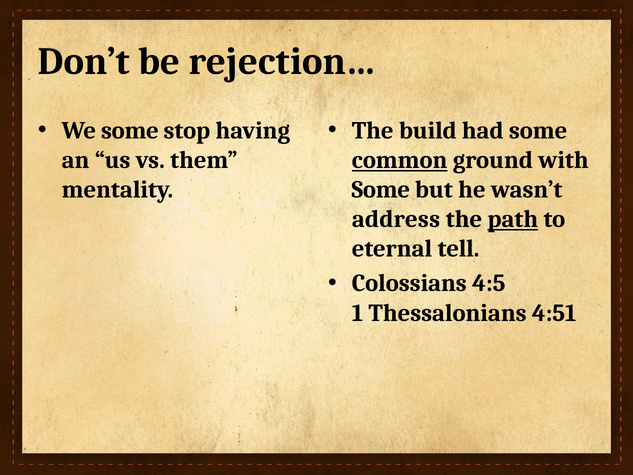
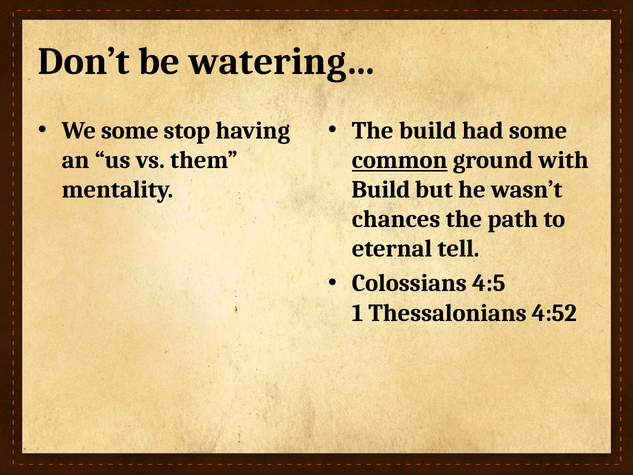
rejection…: rejection… -> watering… (282, 61)
Some: Some -> Build (381, 190)
address: address -> chances (396, 219)
path underline: present -> none (513, 219)
4:51: 4:51 -> 4:52 (554, 313)
